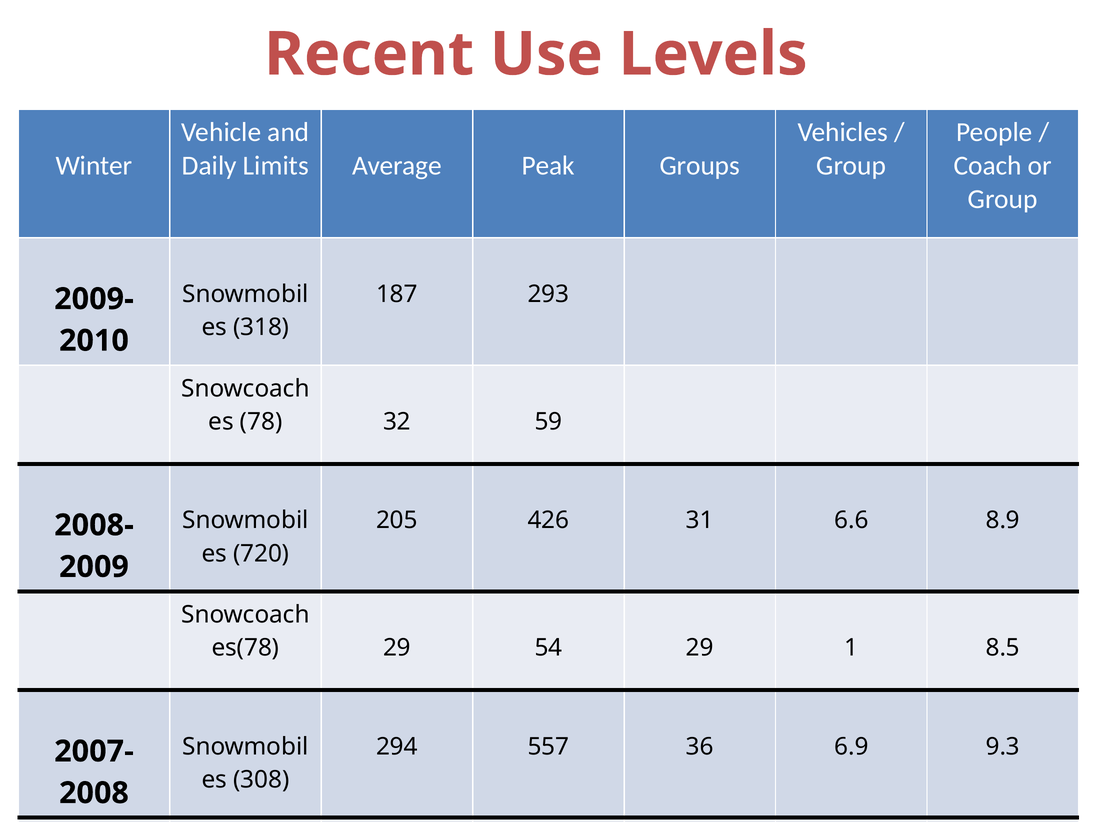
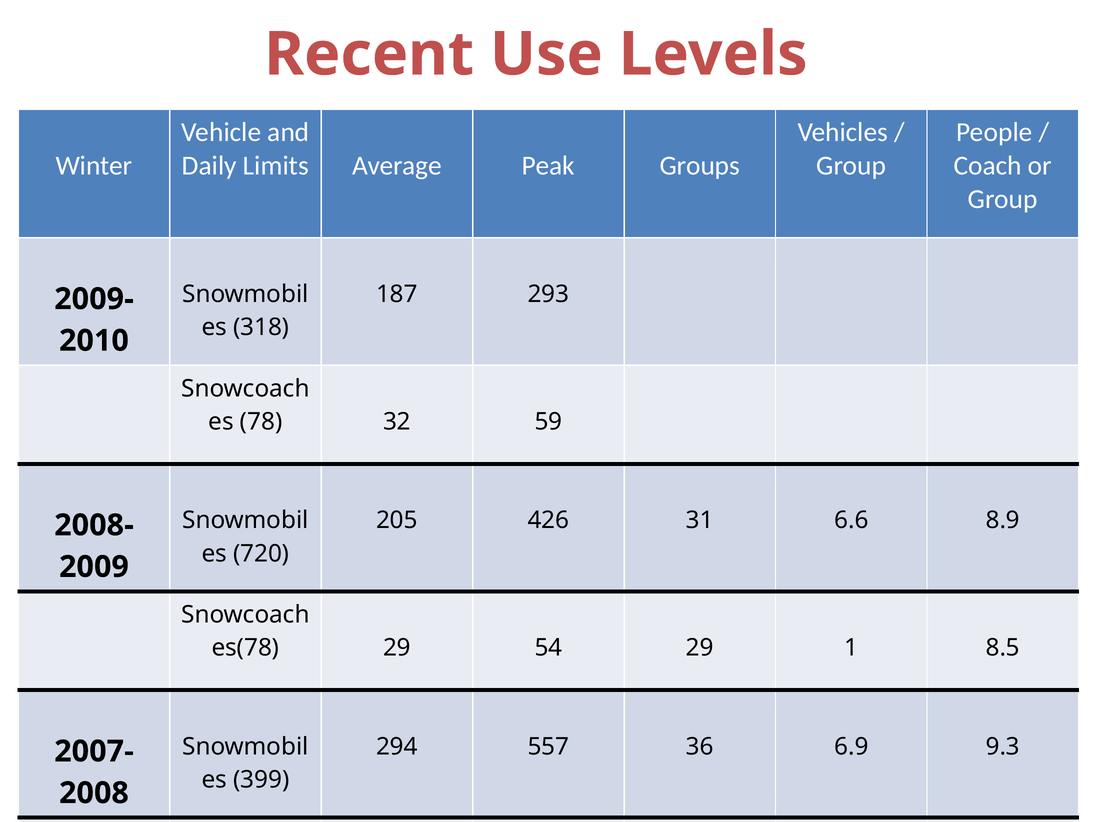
308: 308 -> 399 (261, 780)
